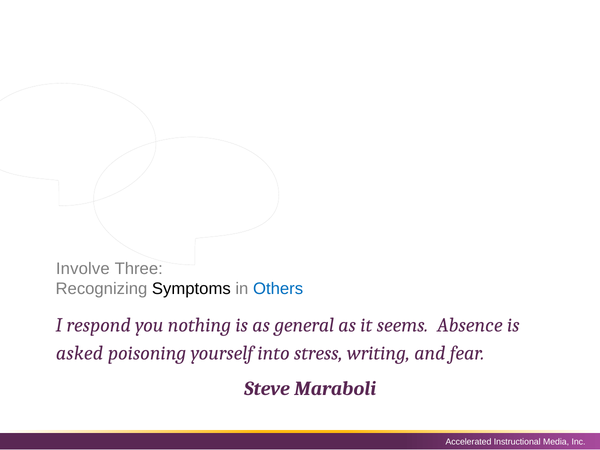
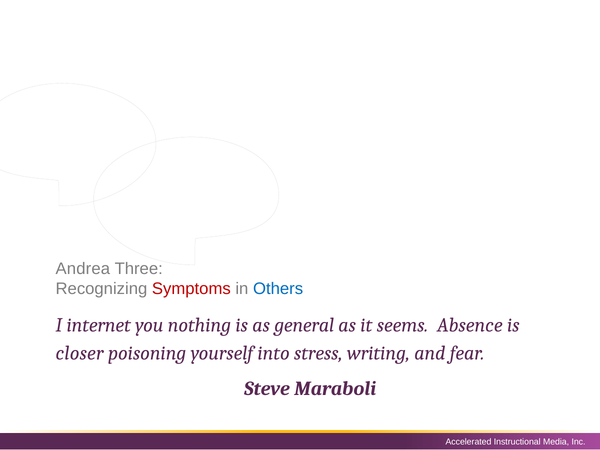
Involve: Involve -> Andrea (83, 269)
Symptoms colour: black -> red (191, 289)
respond: respond -> internet (99, 325)
asked: asked -> closer (80, 353)
